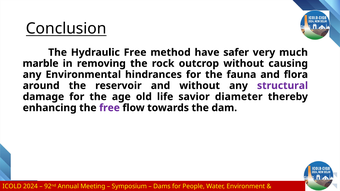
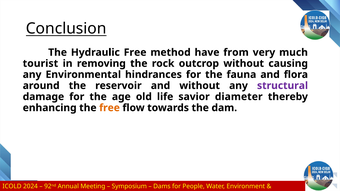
safer: safer -> from (236, 52)
marble: marble -> tourist (40, 64)
free colour: purple -> orange (110, 108)
